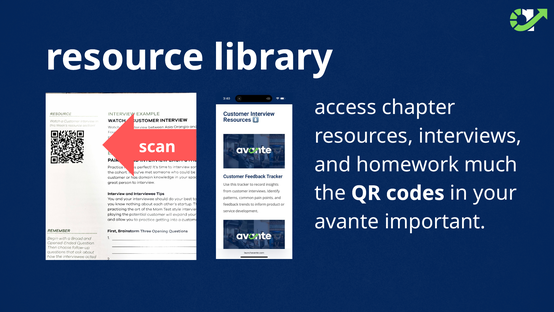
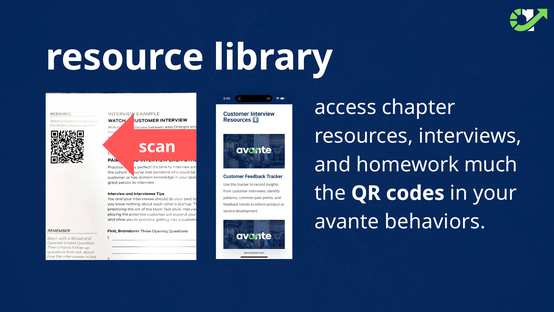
important: important -> behaviors (435, 222)
